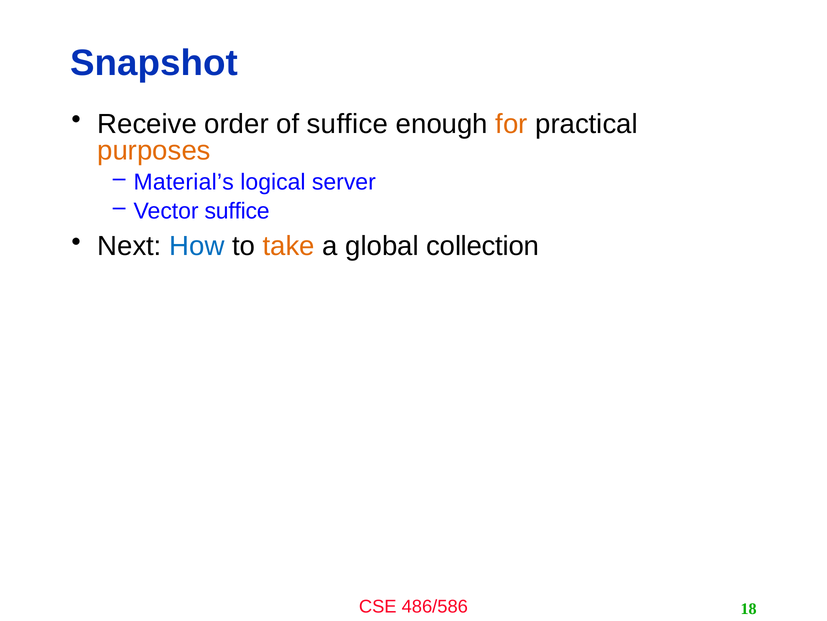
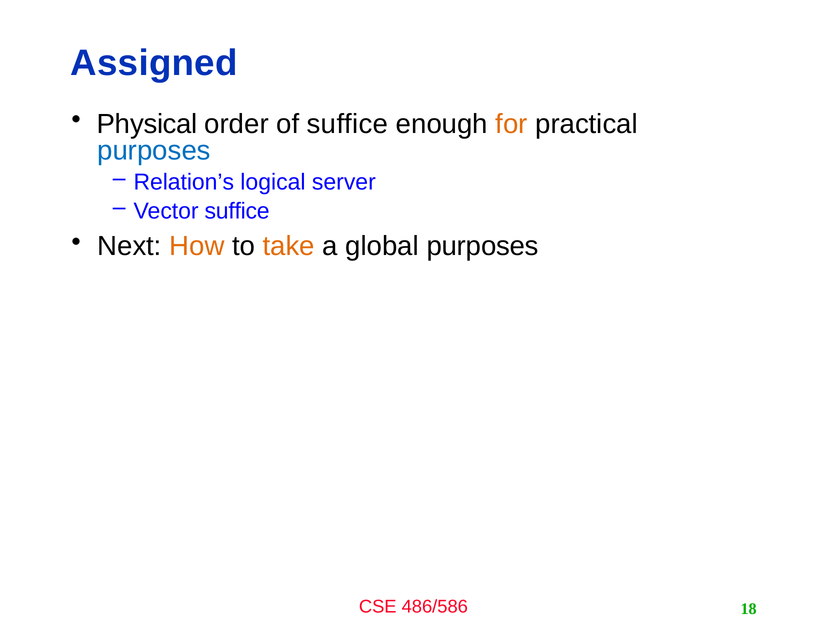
Snapshot: Snapshot -> Assigned (154, 63)
Receive: Receive -> Physical (147, 124)
purposes colour: orange -> blue (154, 151)
Material’s: Material’s -> Relation’s (184, 182)
How colour: blue -> orange (197, 246)
global collection: collection -> purposes (483, 246)
